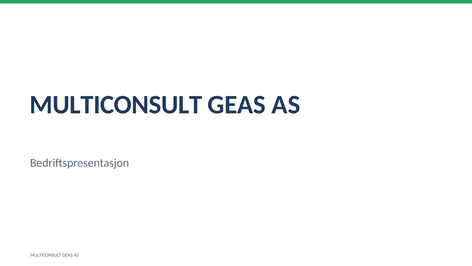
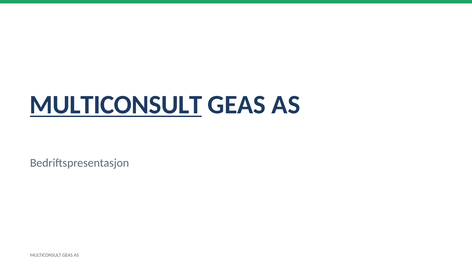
MULTICONSULT underline: none -> present (116, 105)
